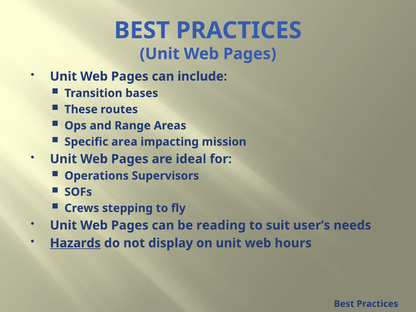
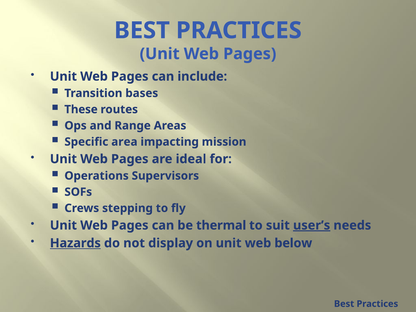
reading: reading -> thermal (221, 225)
user’s underline: none -> present (312, 225)
hours: hours -> below (293, 243)
